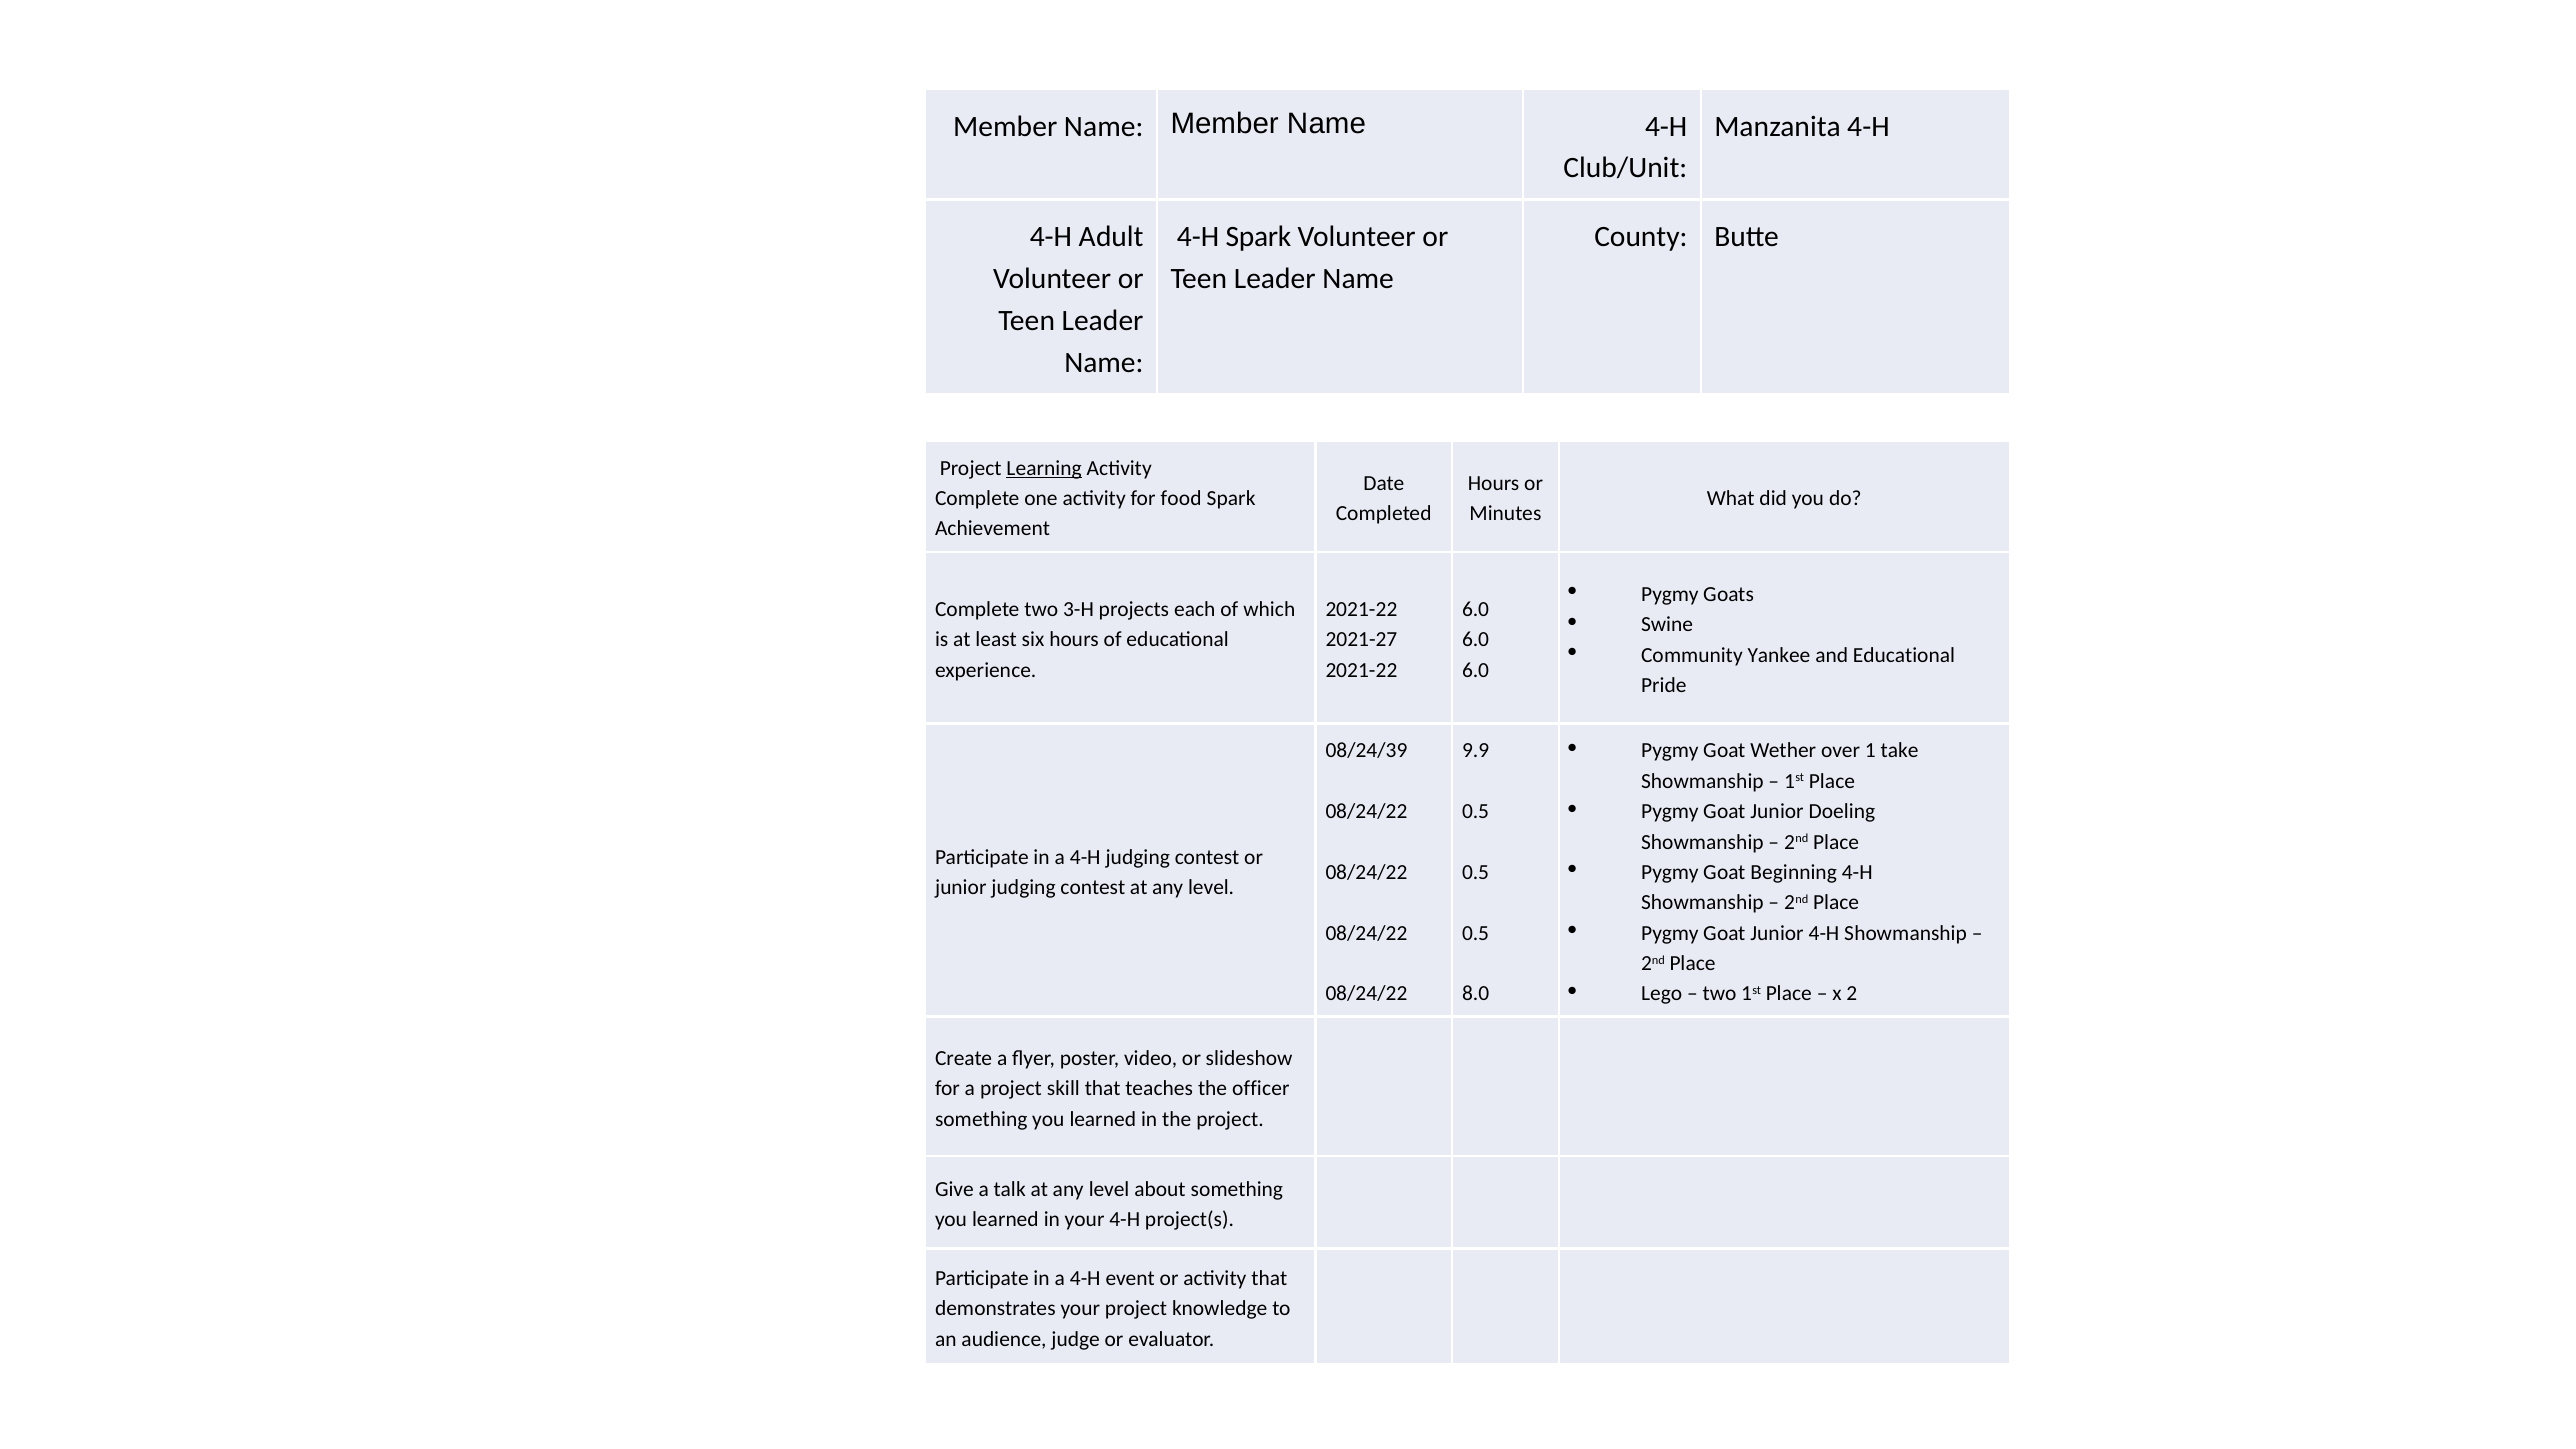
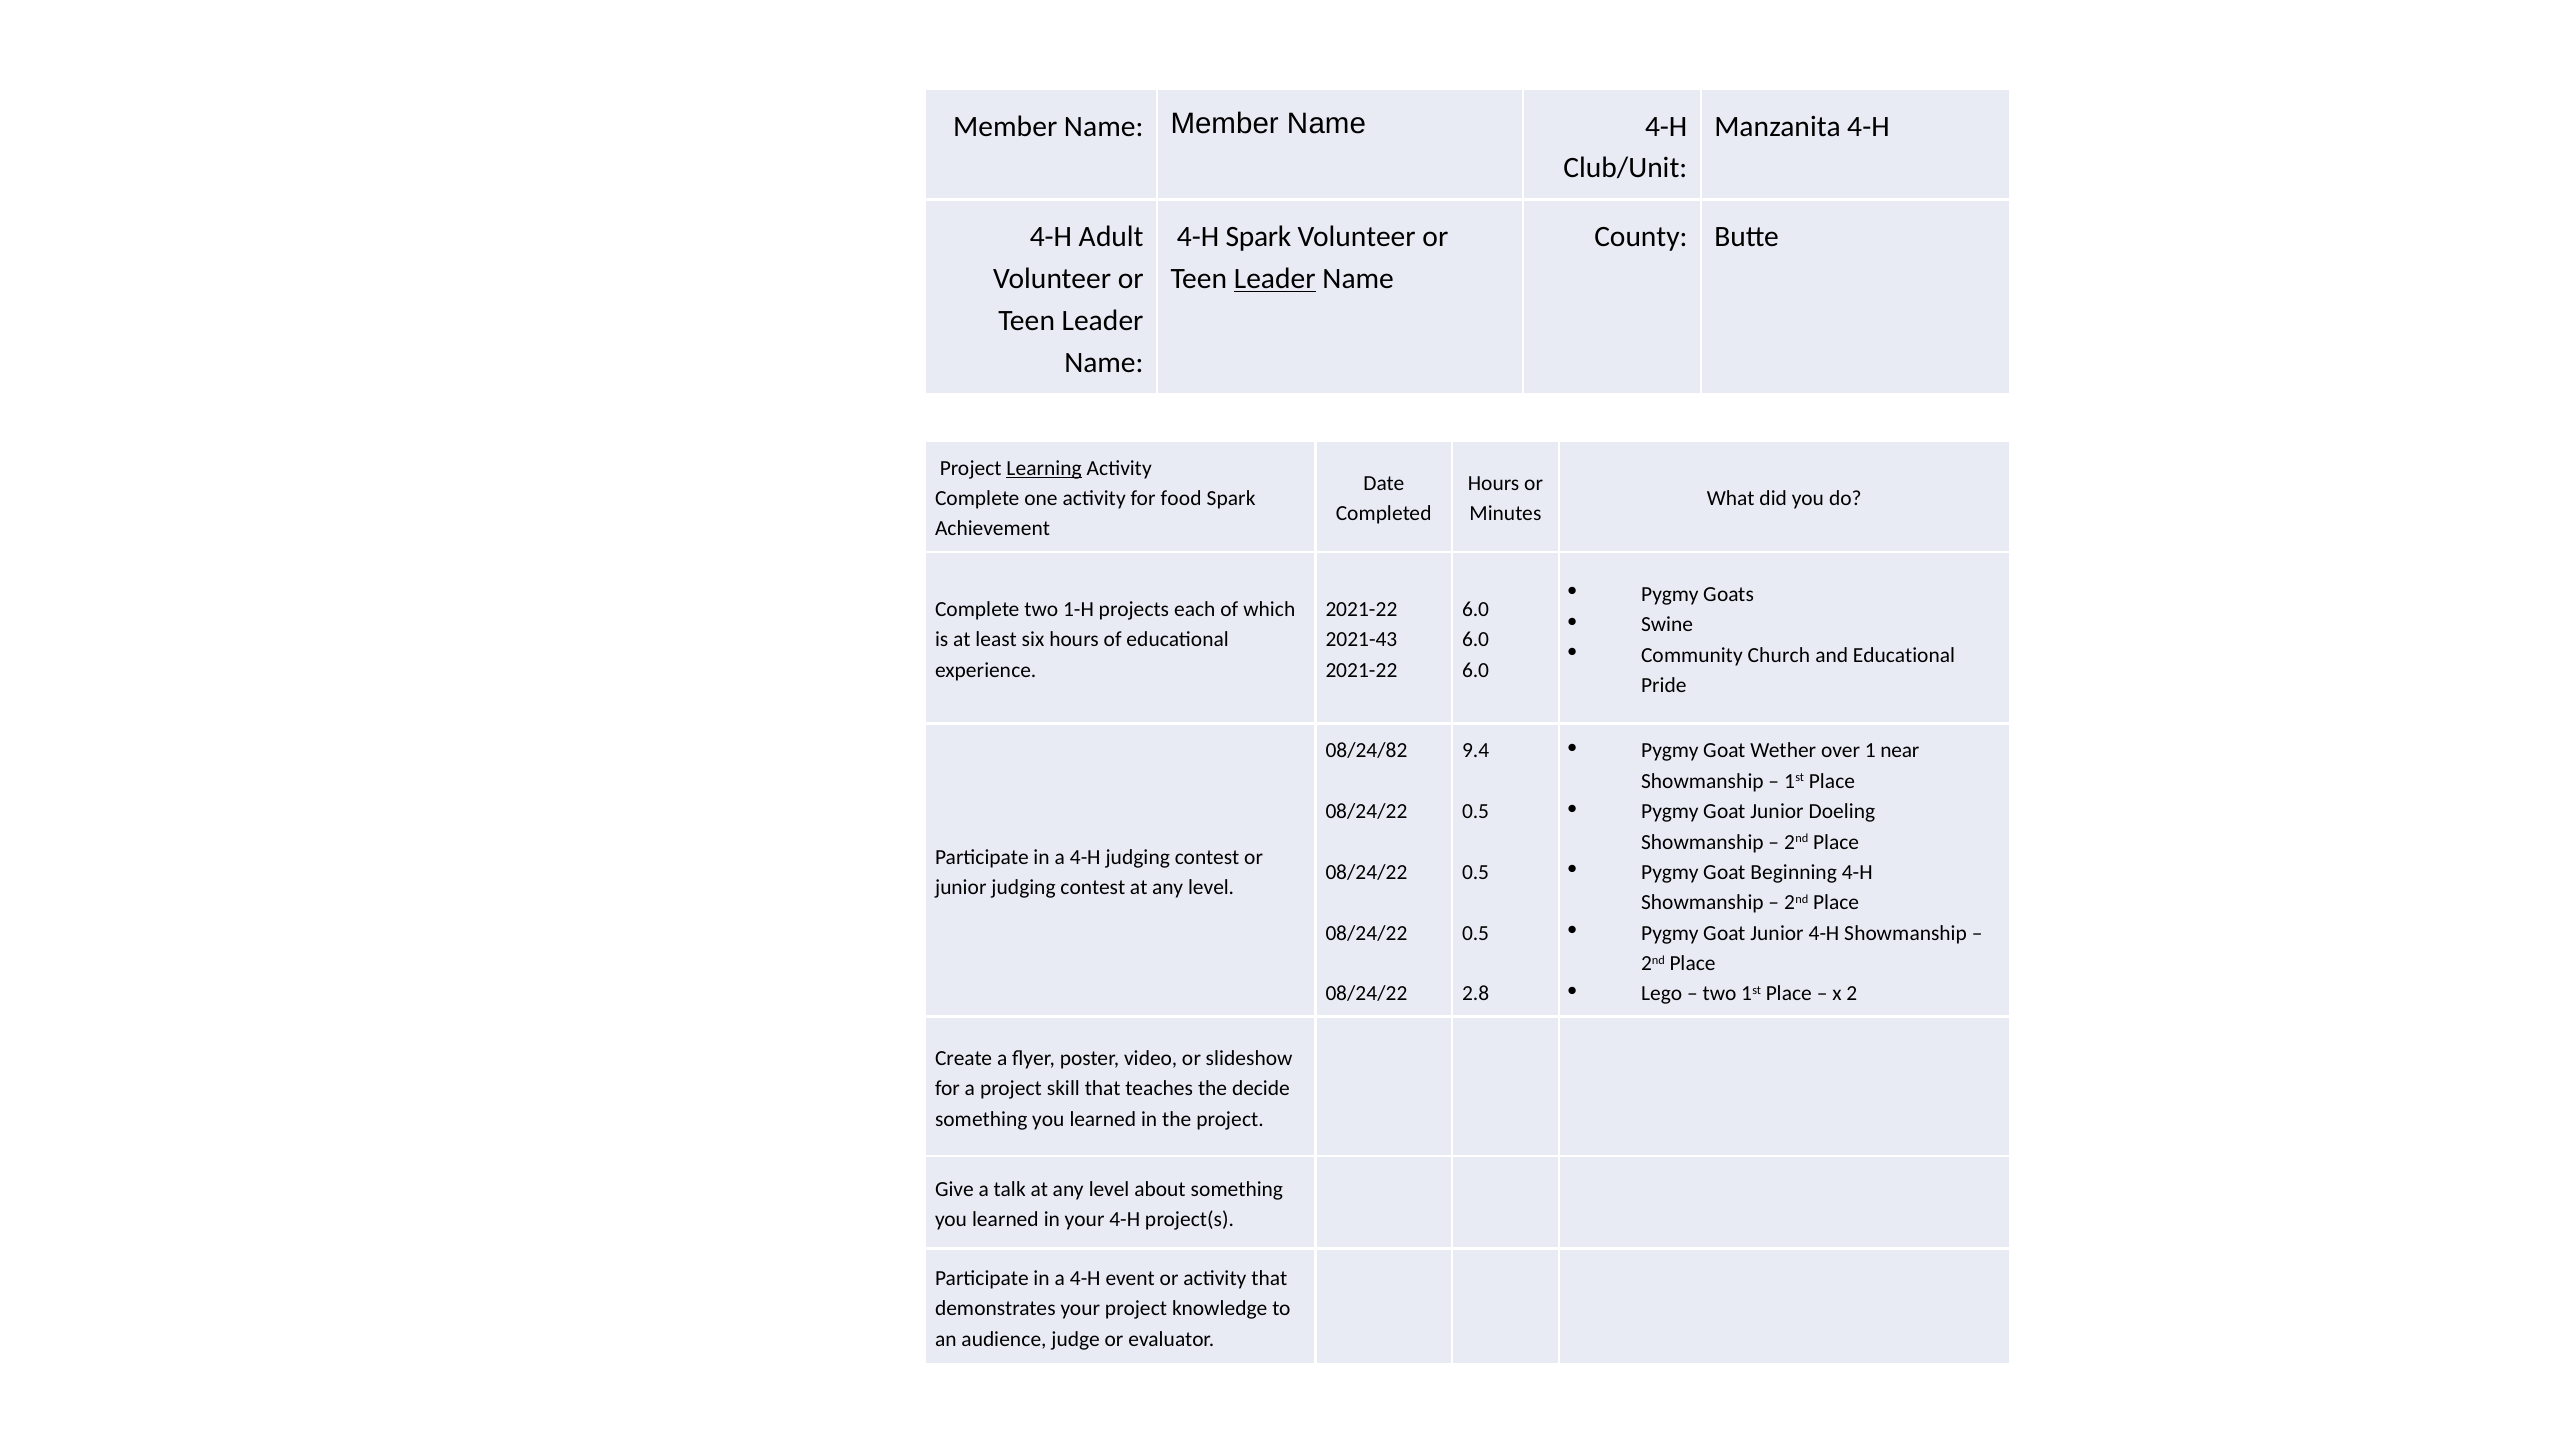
Leader underline: none -> present (1275, 279)
3-H: 3-H -> 1-H (1079, 609)
2021-27: 2021-27 -> 2021-43 (1361, 640)
Yankee: Yankee -> Church (1779, 655)
take: take -> near (1900, 751)
08/24/39: 08/24/39 -> 08/24/82 (1366, 751)
9.9: 9.9 -> 9.4 (1476, 751)
8.0: 8.0 -> 2.8 (1476, 994)
officer: officer -> decide (1261, 1089)
